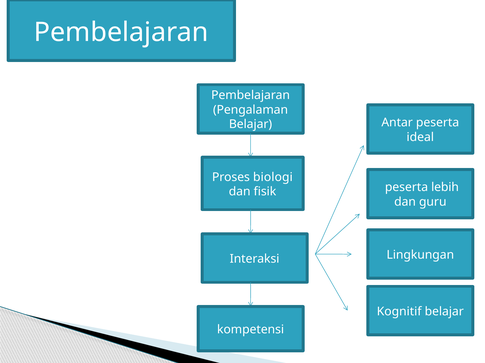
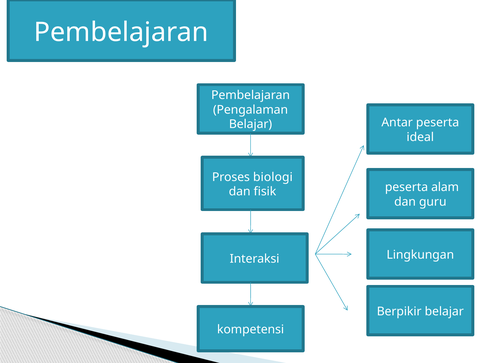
lebih: lebih -> alam (445, 188)
Kognitif: Kognitif -> Berpikir (399, 312)
